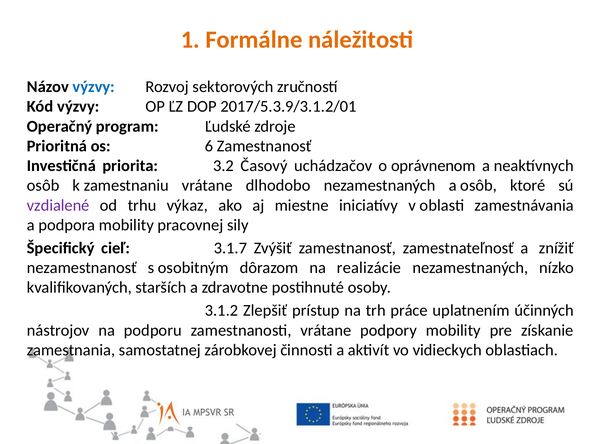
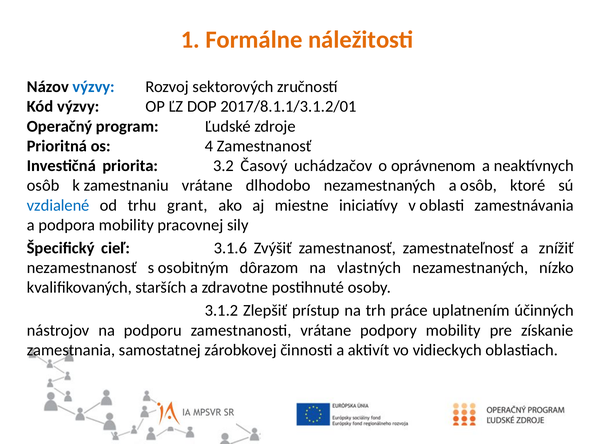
2017/5.3.9/3.1.2/01: 2017/5.3.9/3.1.2/01 -> 2017/8.1.1/3.1.2/01 (288, 107)
6: 6 -> 4 (209, 146)
vzdialené colour: purple -> blue (58, 206)
výkaz: výkaz -> grant (187, 206)
3.1.7: 3.1.7 -> 3.1.6 (230, 248)
realizácie: realizácie -> vlastných (369, 268)
